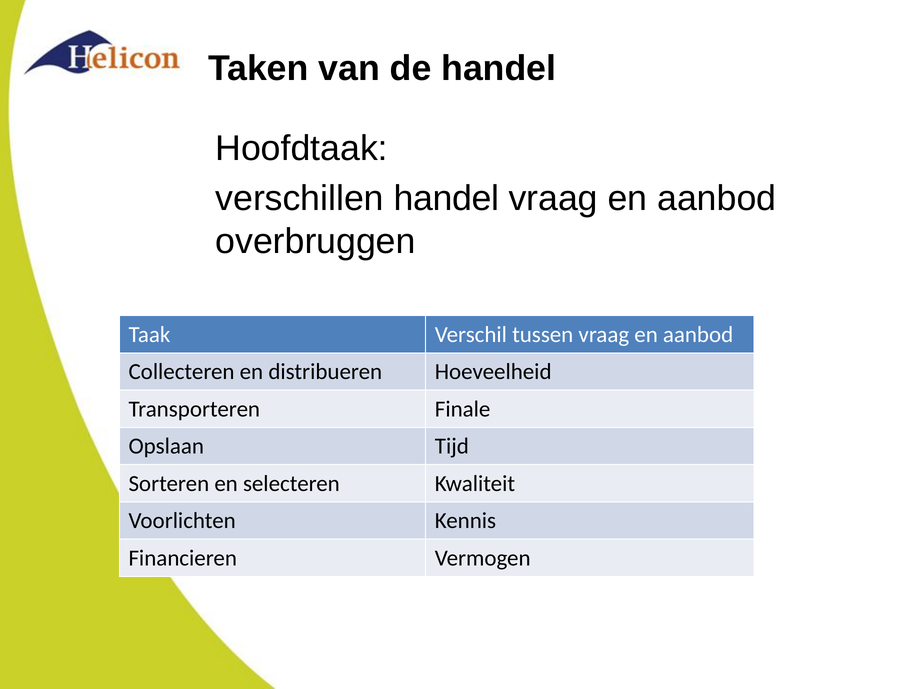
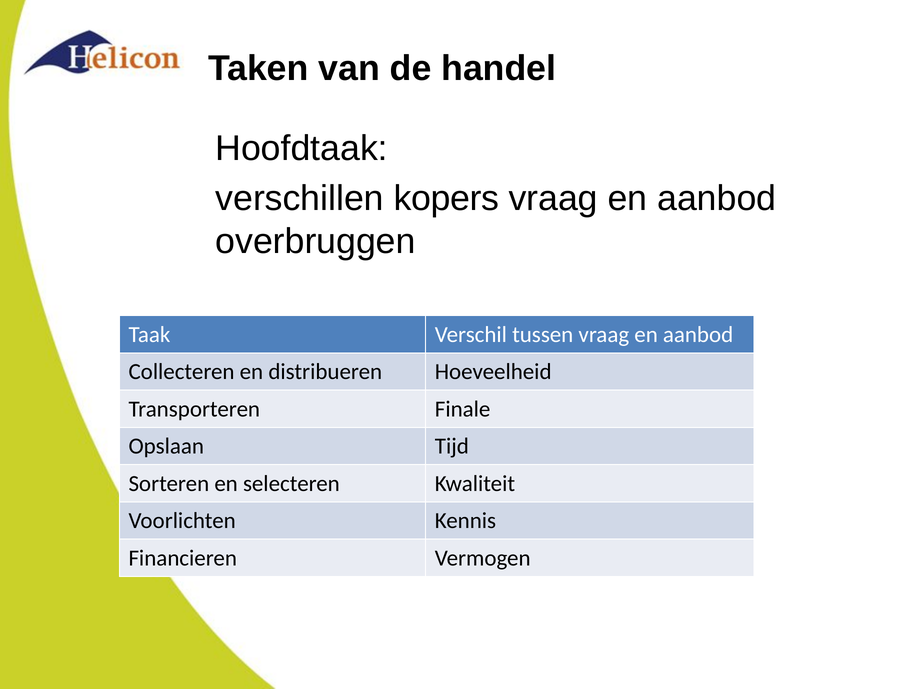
verschillen handel: handel -> kopers (446, 199)
